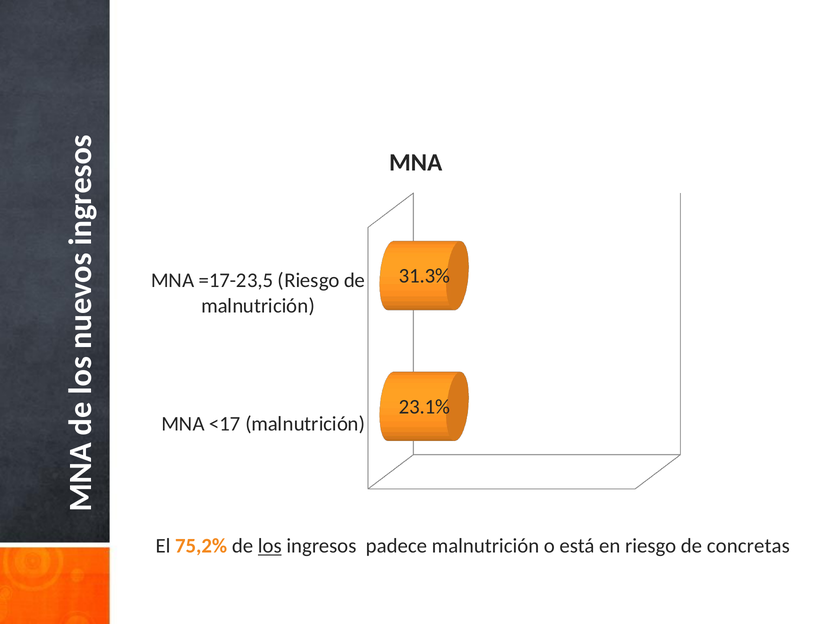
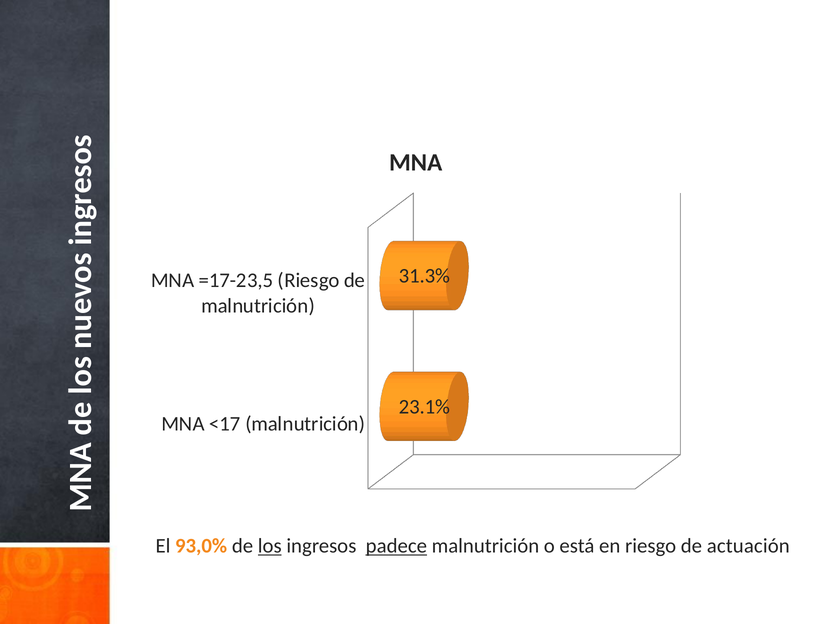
75,2%: 75,2% -> 93,0% (201, 546)
padece underline: none -> present (396, 546)
concretas: concretas -> actuación (748, 546)
